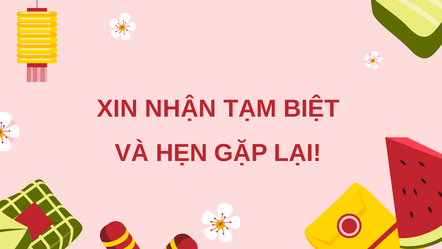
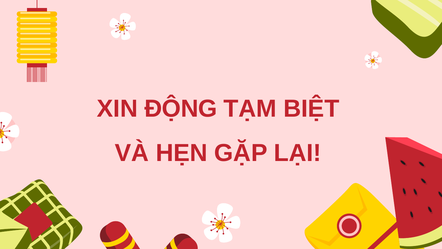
NHẬN: NHẬN -> ĐỘNG (181, 109)
